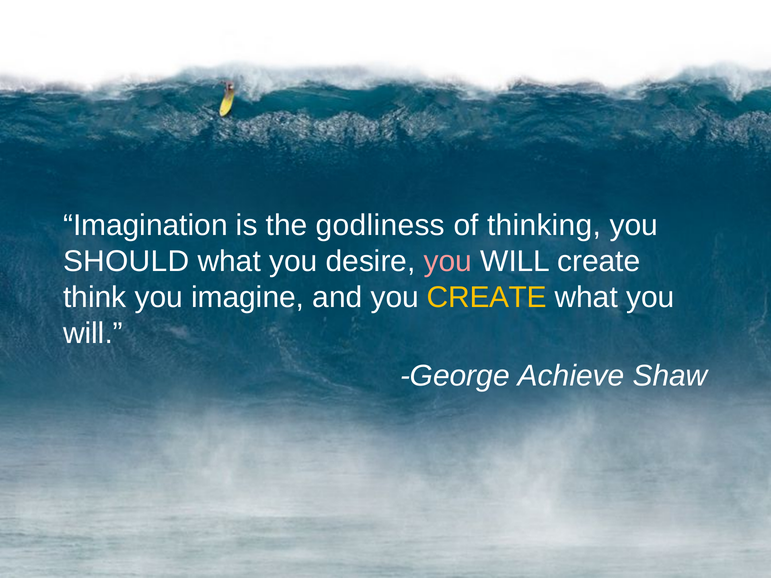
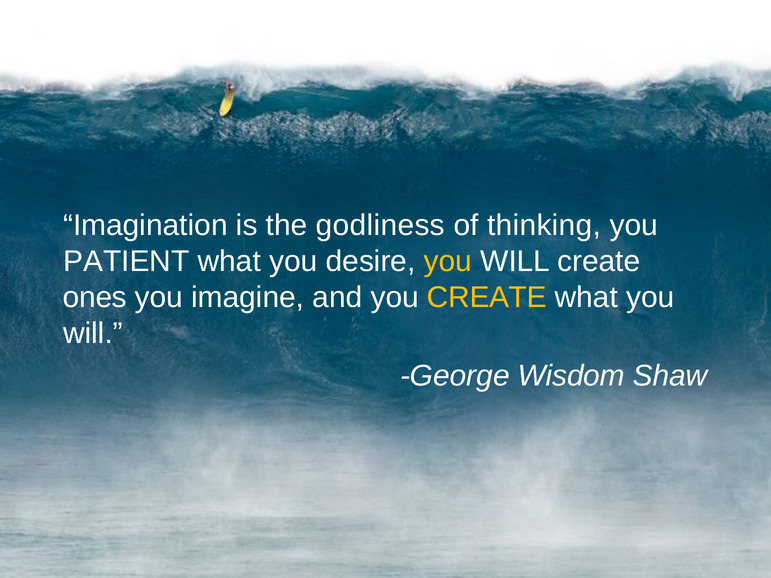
SHOULD: SHOULD -> PATIENT (126, 262)
you colour: pink -> yellow (448, 262)
think: think -> ones (95, 298)
Achieve: Achieve -> Wisdom (571, 376)
